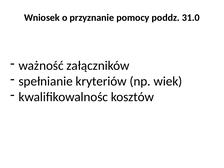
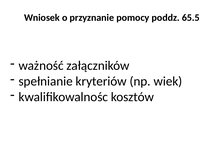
31.0: 31.0 -> 65.5 (191, 18)
